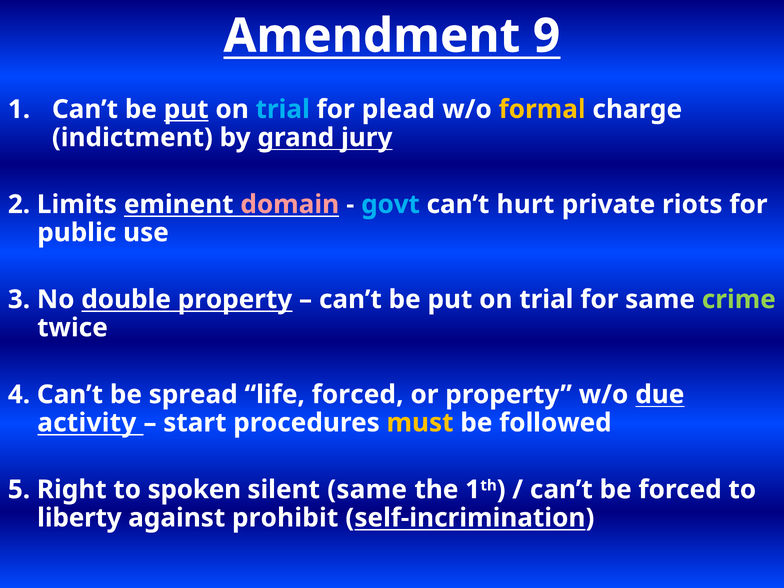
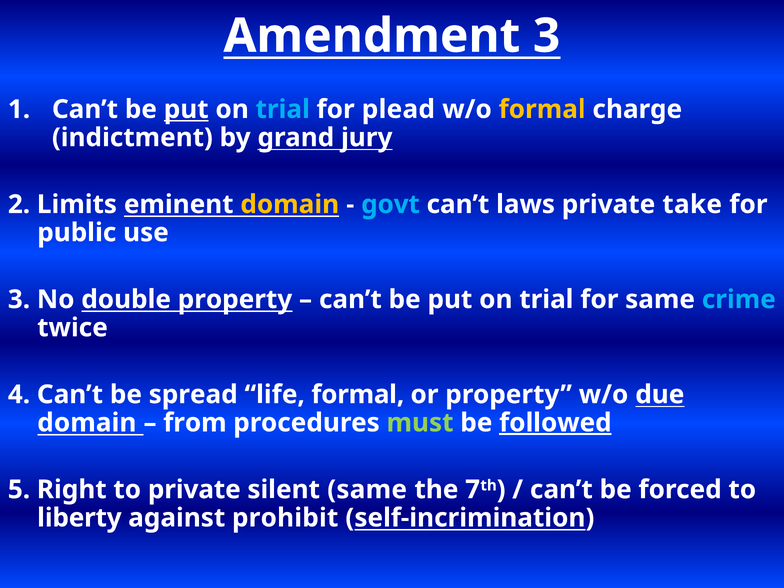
Amendment 9: 9 -> 3 (547, 36)
domain colour: pink -> yellow (290, 204)
hurt: hurt -> laws (526, 204)
riots: riots -> take (692, 204)
crime colour: light green -> light blue (739, 299)
life forced: forced -> formal (358, 395)
activity: activity -> domain (87, 423)
start: start -> from (195, 423)
must colour: yellow -> light green (420, 423)
followed underline: none -> present (555, 423)
to spoken: spoken -> private (194, 490)
the 1: 1 -> 7 (473, 490)
